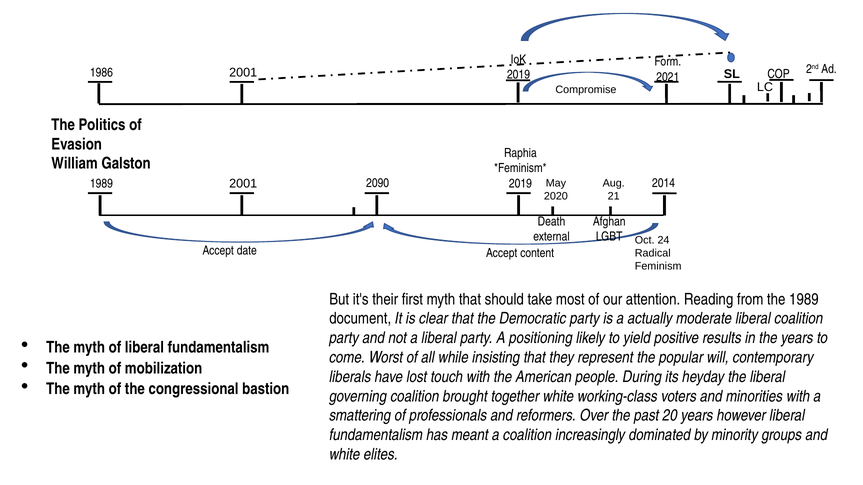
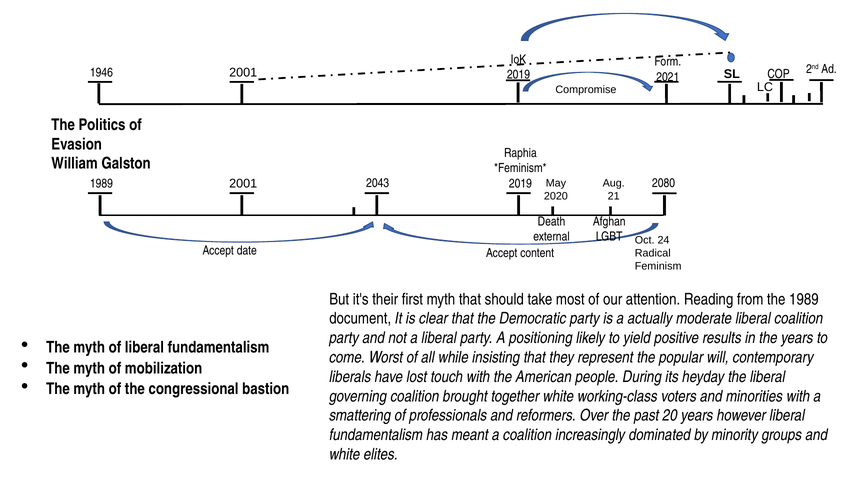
1986: 1986 -> 1946 (101, 73)
2090: 2090 -> 2043 (378, 183)
2014: 2014 -> 2080 (664, 183)
